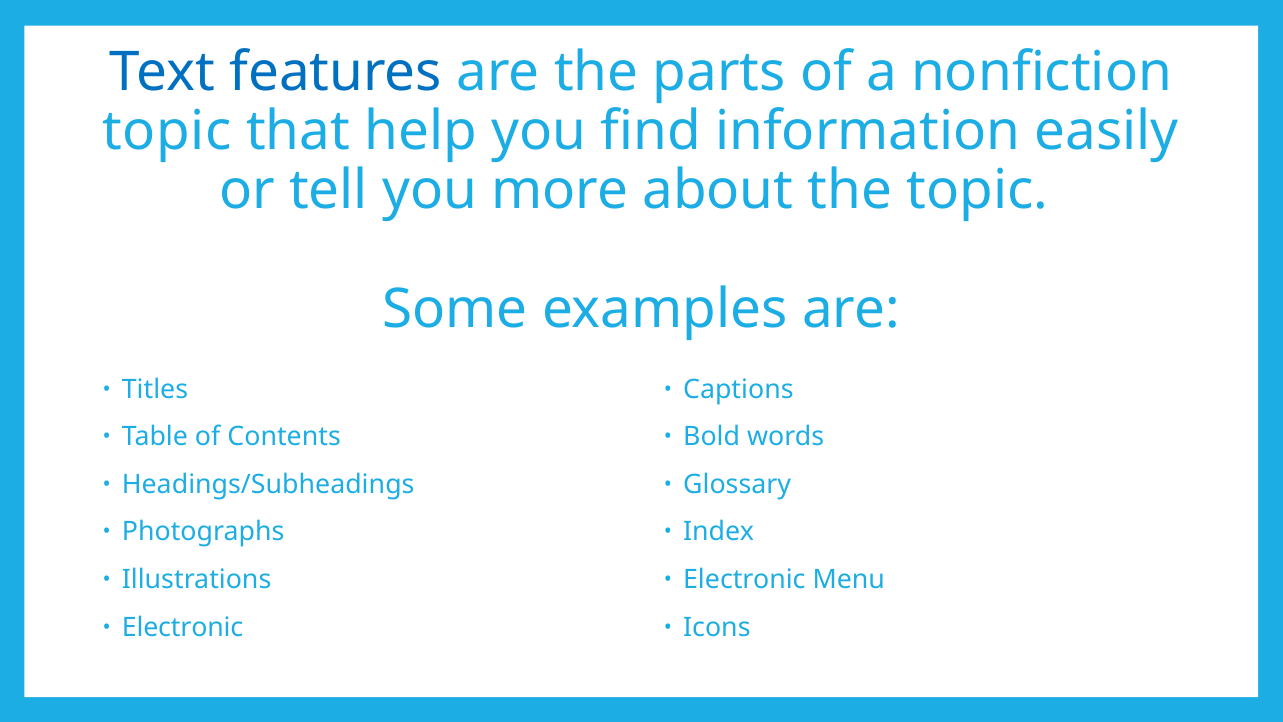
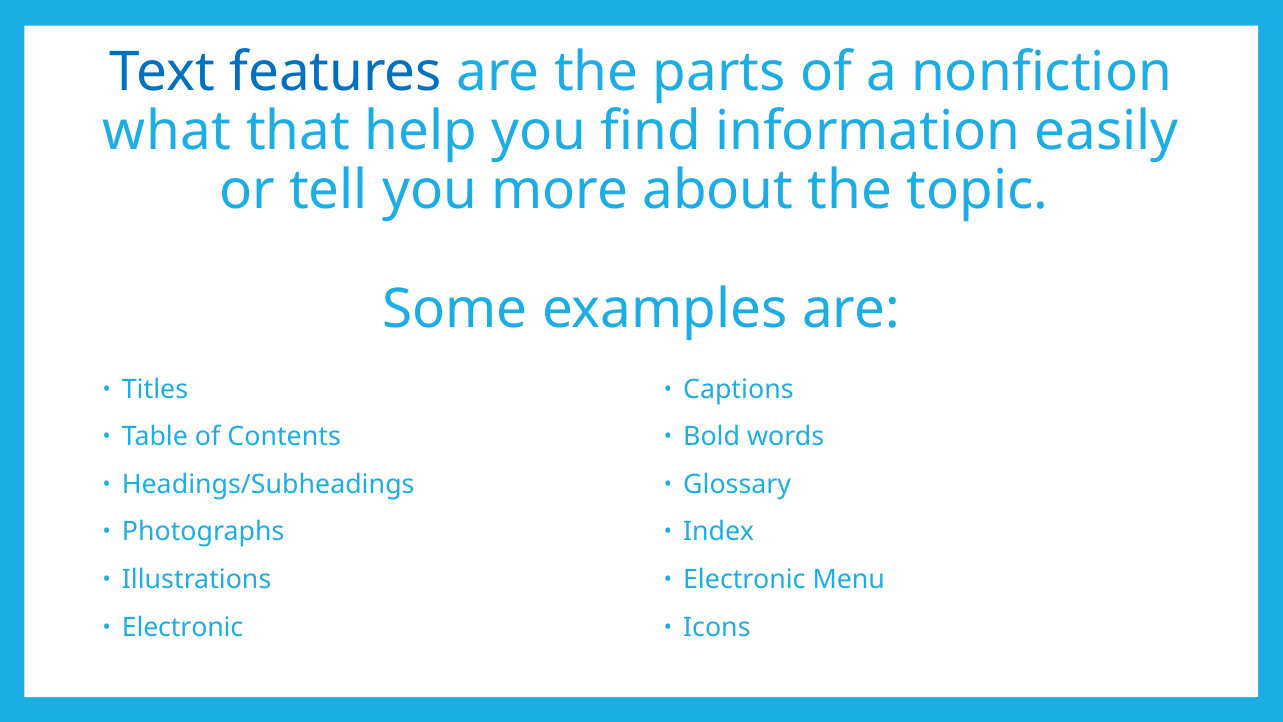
topic: topic -> what (167, 132)
